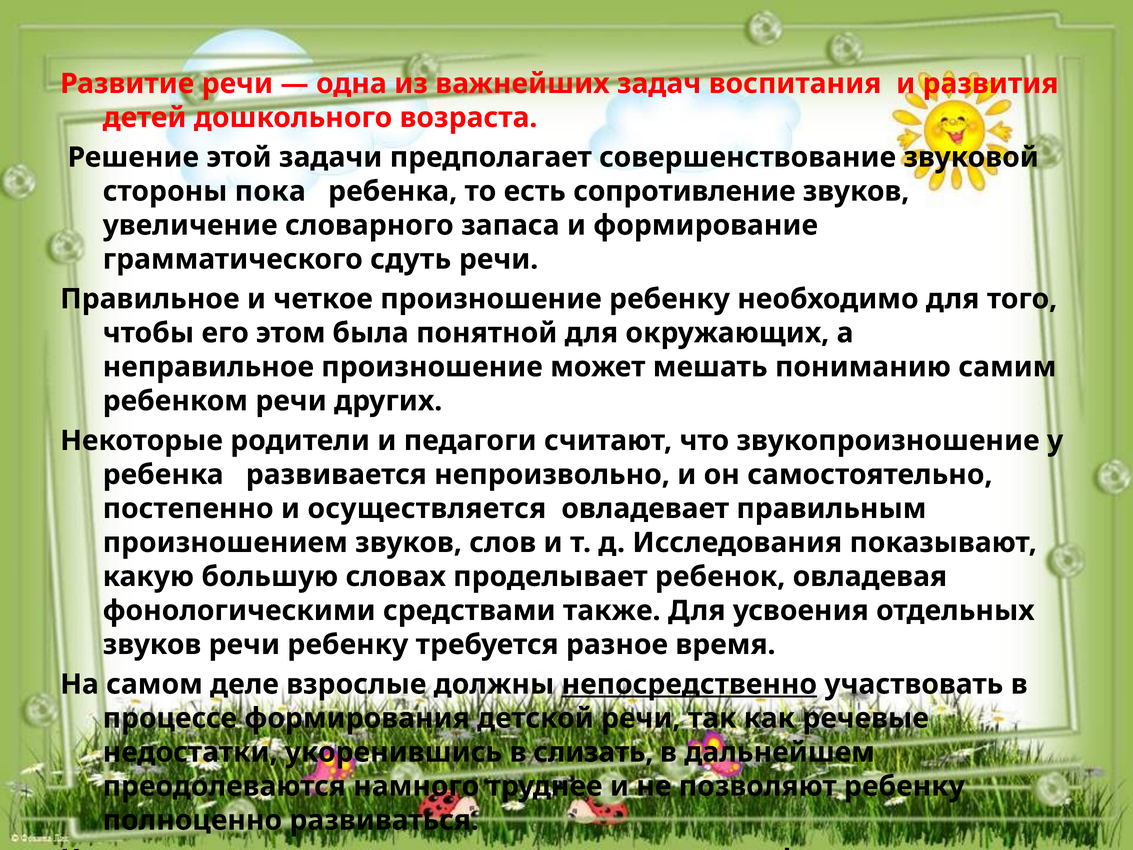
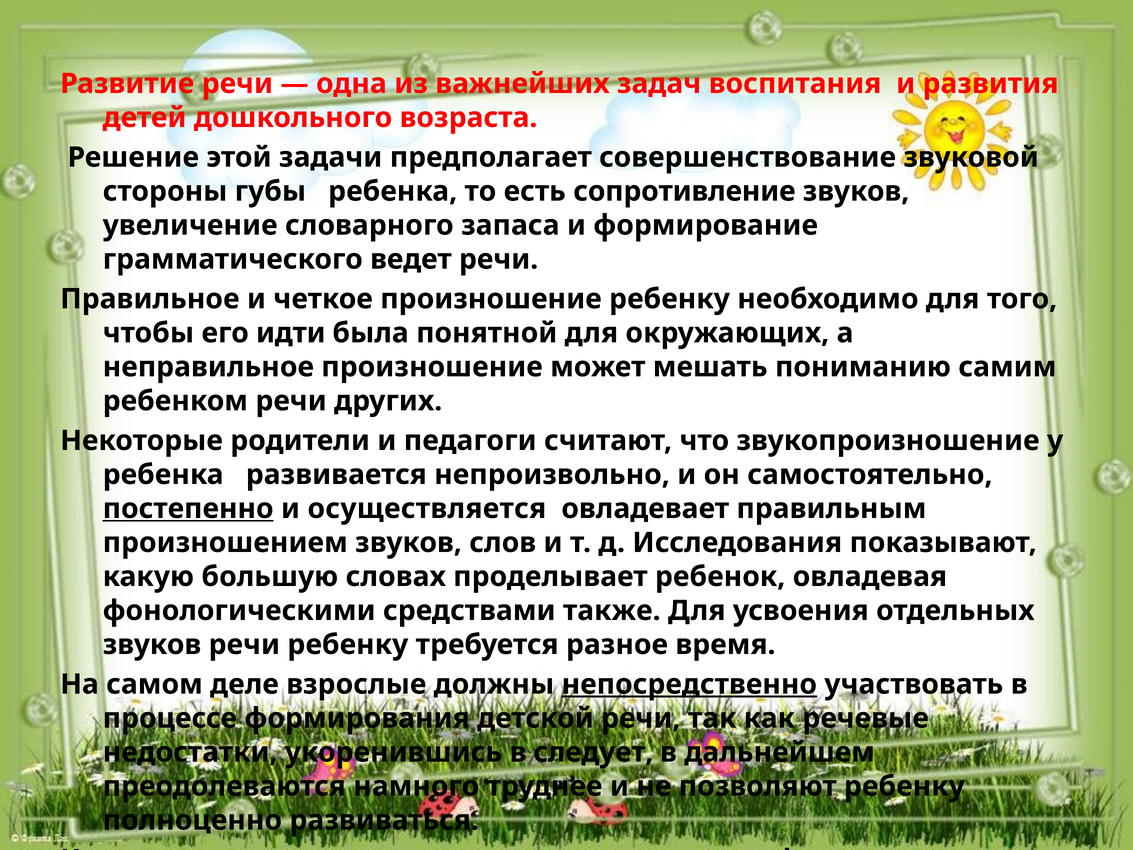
пока: пока -> губы (270, 191)
грамматического сдуть: сдуть -> ведет (411, 259)
этом: этом -> идти (291, 333)
постепенно underline: none -> present (188, 508)
слизать: слизать -> следует (593, 752)
